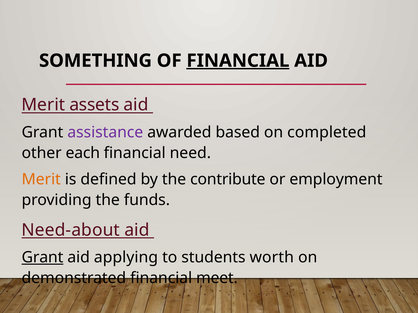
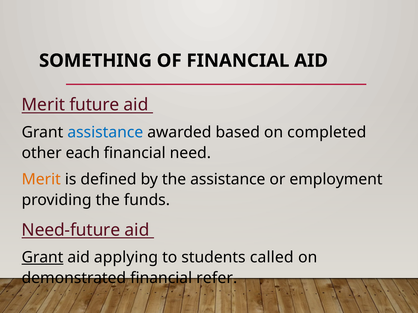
FINANCIAL underline: present -> none (238, 61)
assets: assets -> future (94, 105)
assistance colour: purple -> blue (105, 132)
the contribute: contribute -> assistance (228, 180)
Need-about: Need-about -> Need-future (71, 230)
worth: worth -> called (272, 258)
meet: meet -> refer (217, 278)
